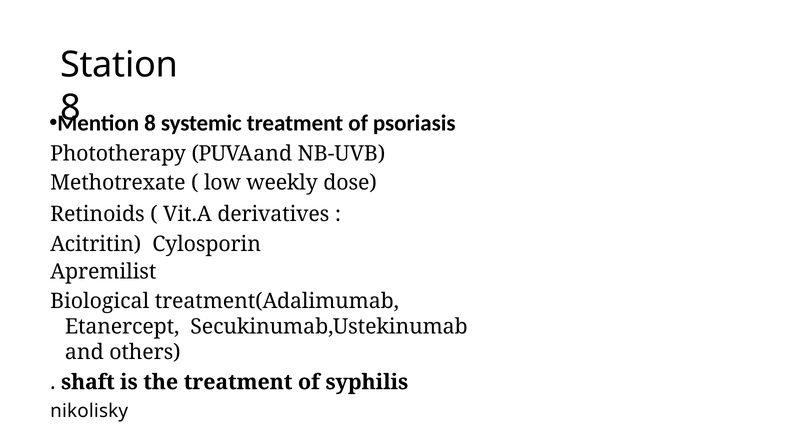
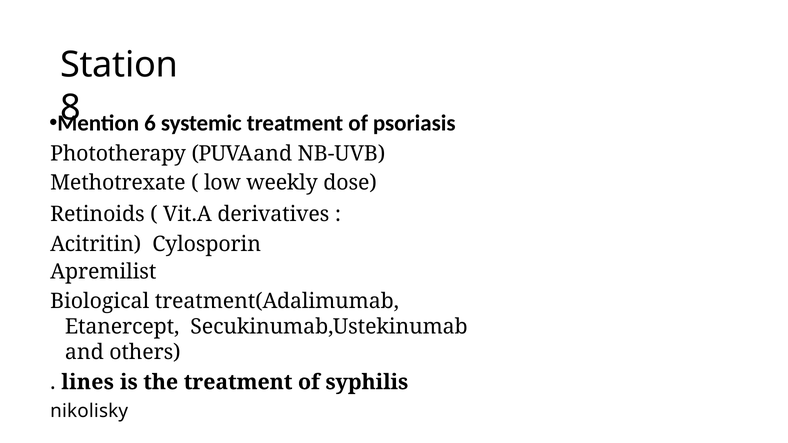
8: 8 -> 6 (150, 123)
shaft: shaft -> lines (88, 382)
